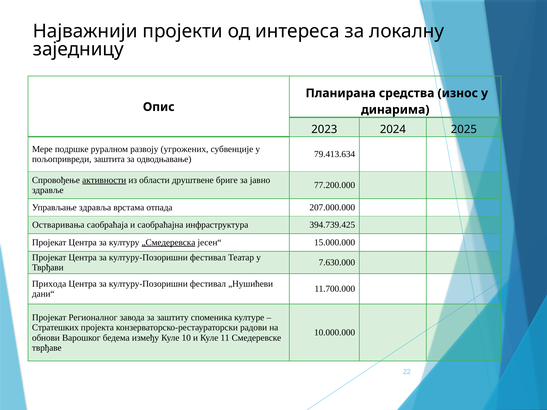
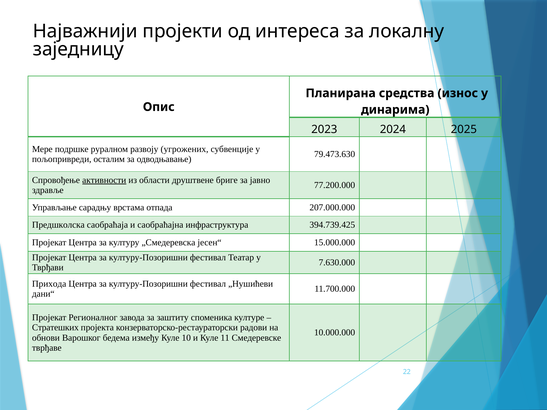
79.413.634: 79.413.634 -> 79.473.630 (335, 154)
заштита: заштита -> осталим (109, 159)
здравља: здравља -> сарадњу (95, 208)
Остваривања: Остваривања -> Предшколска (58, 225)
„Смедеревска underline: present -> none (168, 243)
